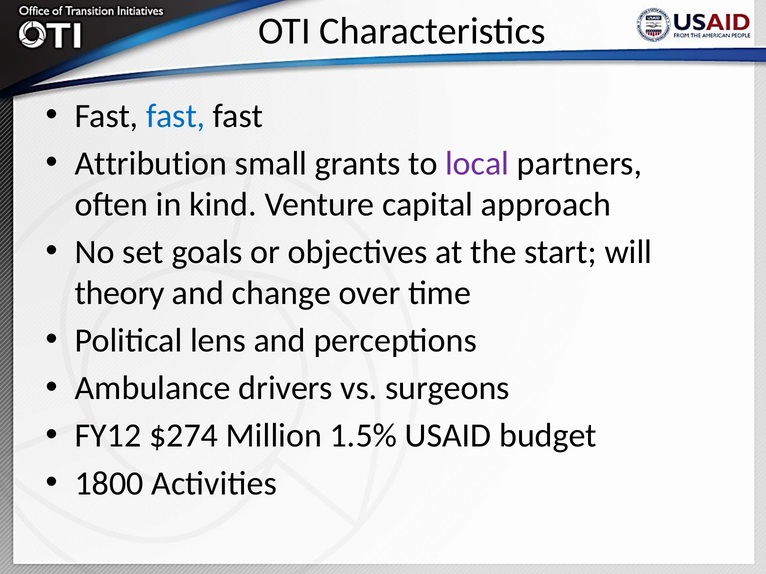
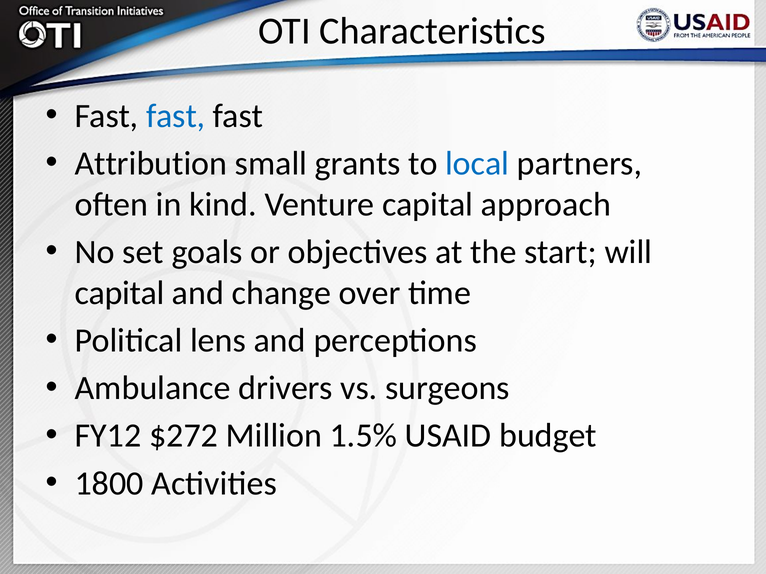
local colour: purple -> blue (477, 164)
theory: theory -> capital (120, 293)
$274: $274 -> $272 (184, 436)
